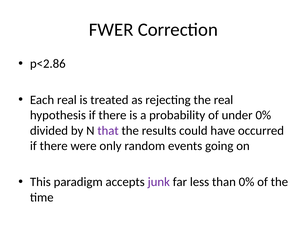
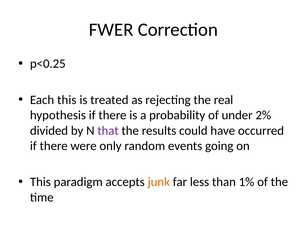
p<2.86: p<2.86 -> p<0.25 (48, 64)
Each real: real -> this (67, 100)
under 0%: 0% -> 2% (263, 115)
junk colour: purple -> orange (159, 182)
than 0%: 0% -> 1% (247, 182)
